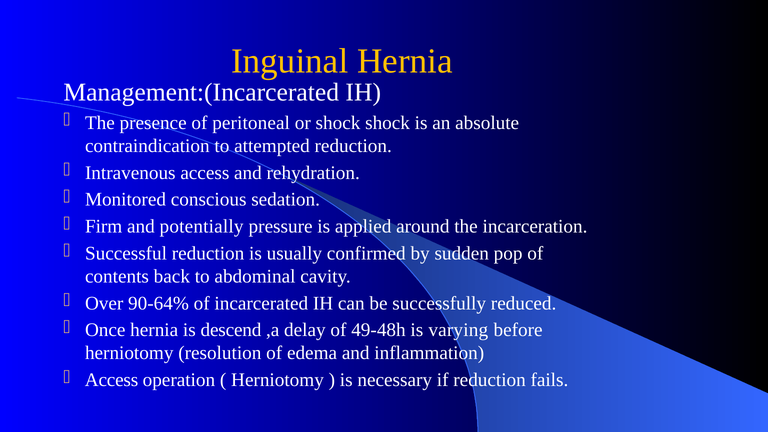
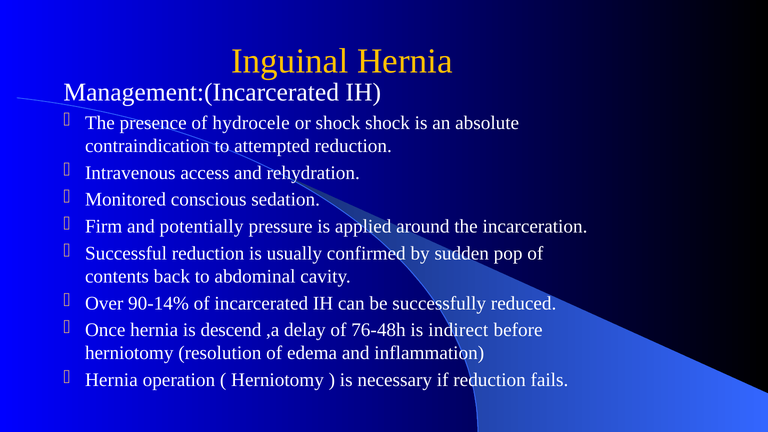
peritoneal: peritoneal -> hydrocele (251, 123)
90-64%: 90-64% -> 90-14% (159, 303)
49-48h: 49-48h -> 76-48h (378, 330)
varying: varying -> indirect (458, 330)
Access: Access -> Hernia (111, 380)
